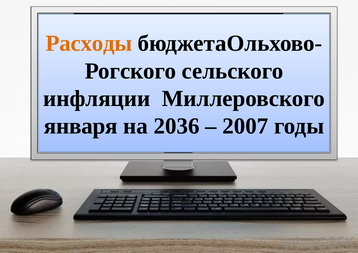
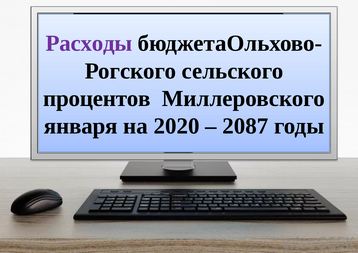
Расходы colour: orange -> purple (89, 43)
инфляции: инфляции -> процентов (97, 98)
2036: 2036 -> 2020 (177, 126)
2007: 2007 -> 2087 (245, 126)
